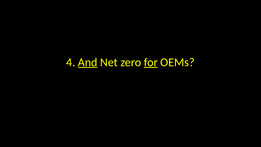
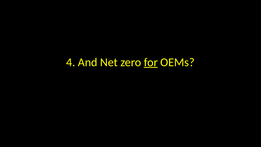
And underline: present -> none (88, 62)
